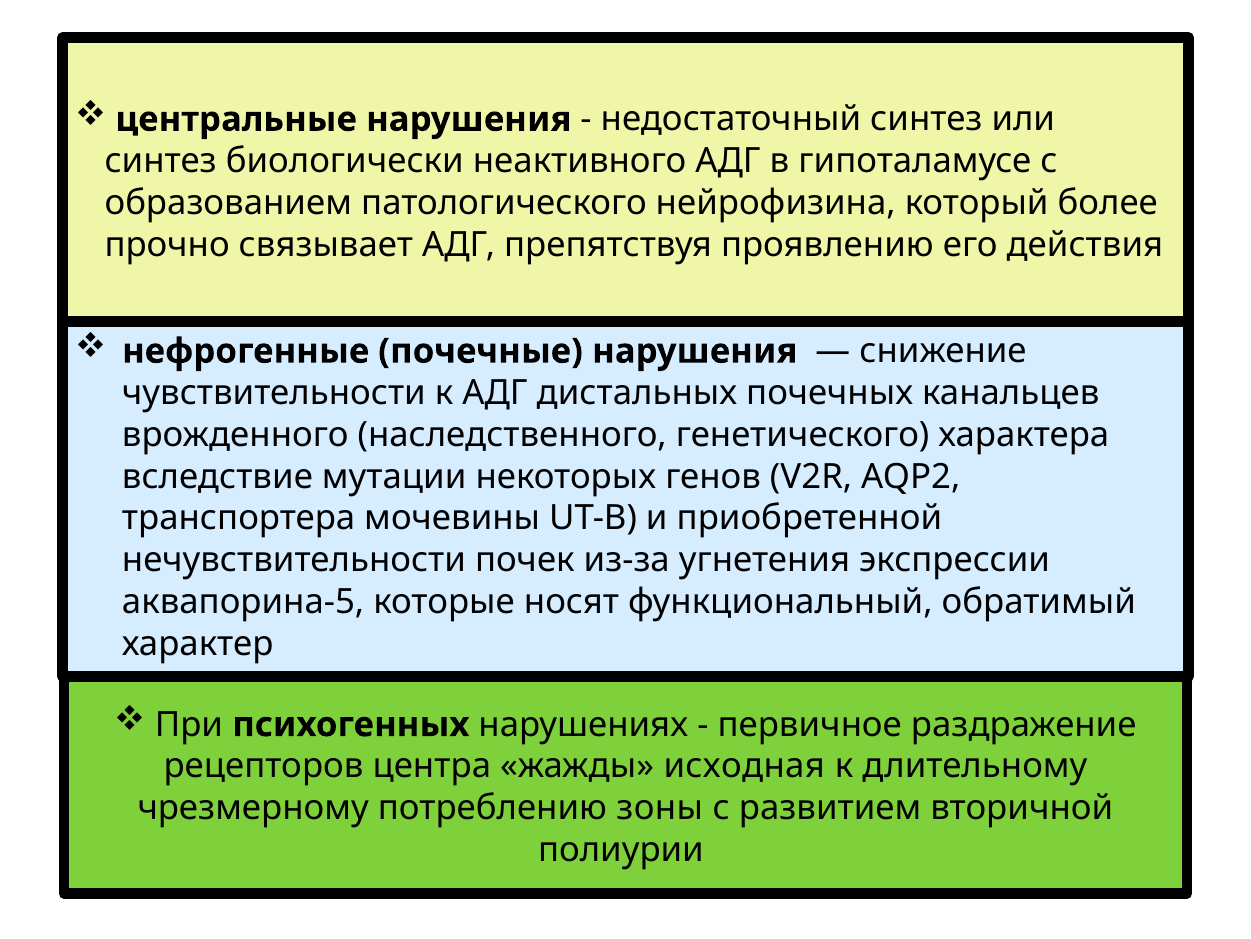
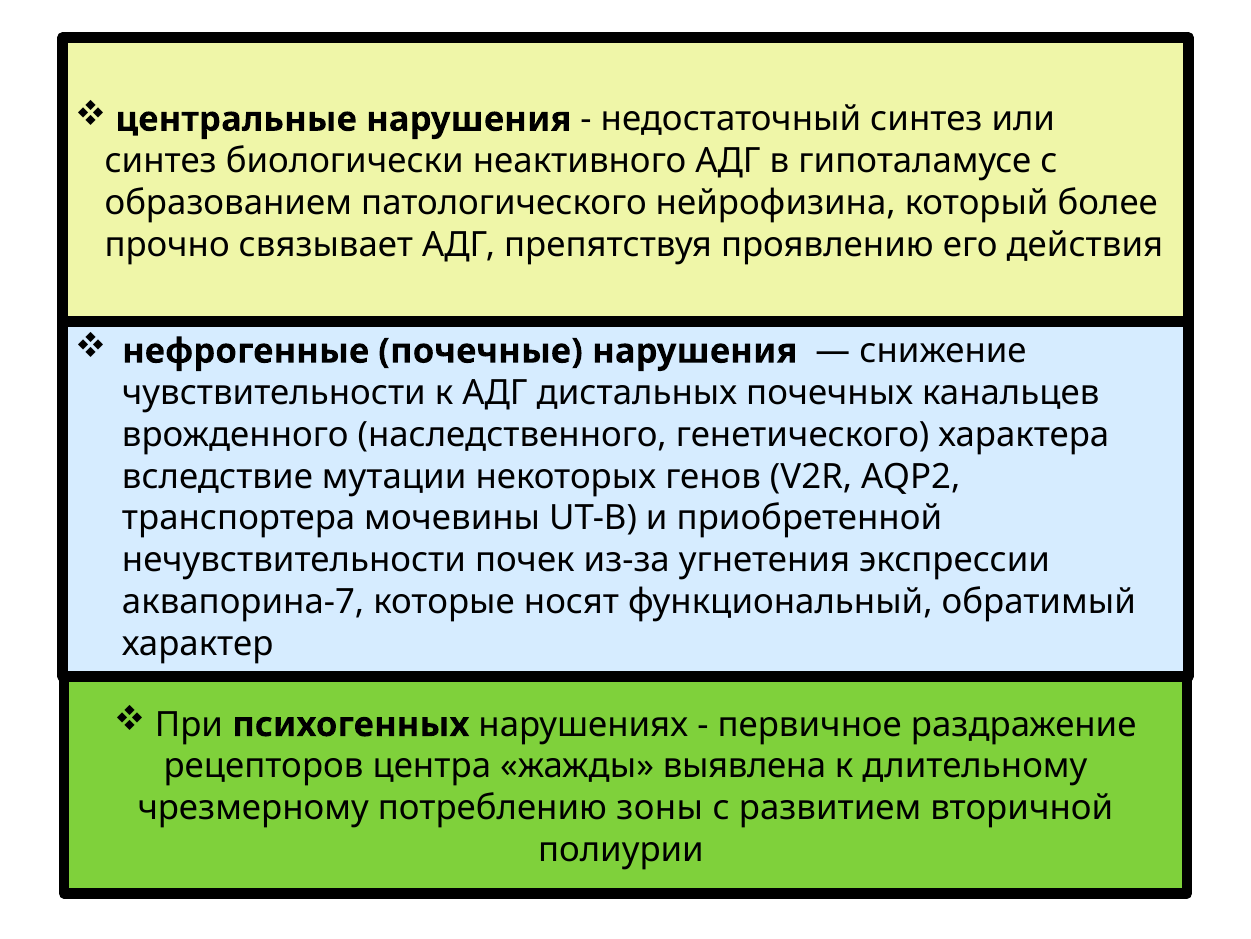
аквапорина-5: аквапорина-5 -> аквапорина-7 (243, 602)
исходная: исходная -> выявлена (745, 766)
